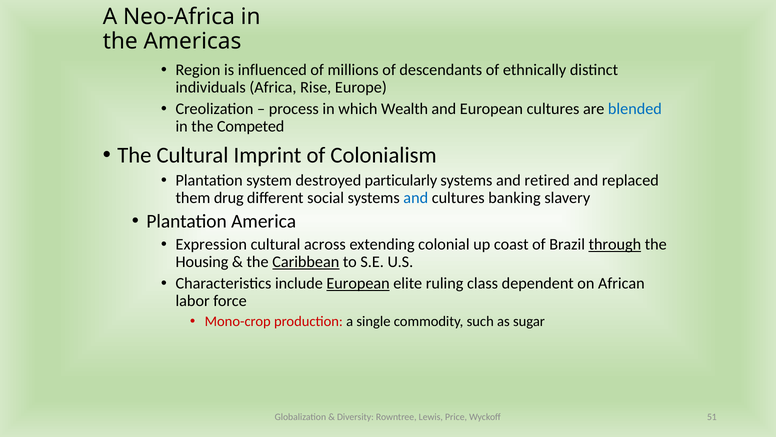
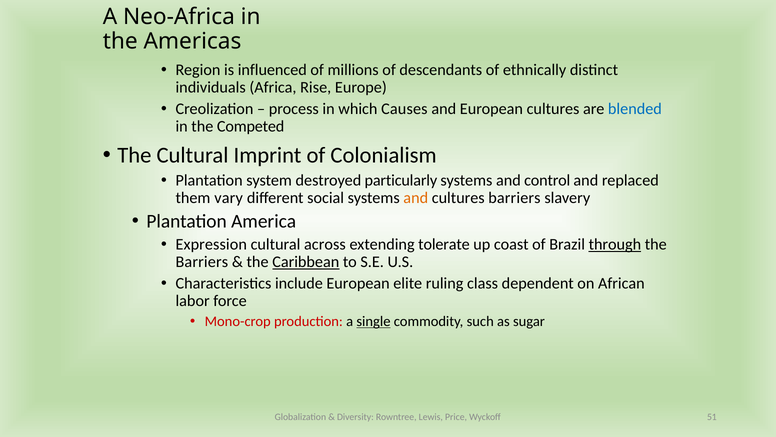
Wealth: Wealth -> Causes (404, 109)
retired: retired -> control (547, 180)
drug: drug -> vary (229, 198)
and colour: blue -> orange (416, 198)
cultures banking: banking -> barriers (514, 198)
colonial: colonial -> tolerate (444, 244)
Housing: Housing -> Barriers (202, 262)
European underline: present -> none (358, 283)
single underline: none -> present (373, 321)
